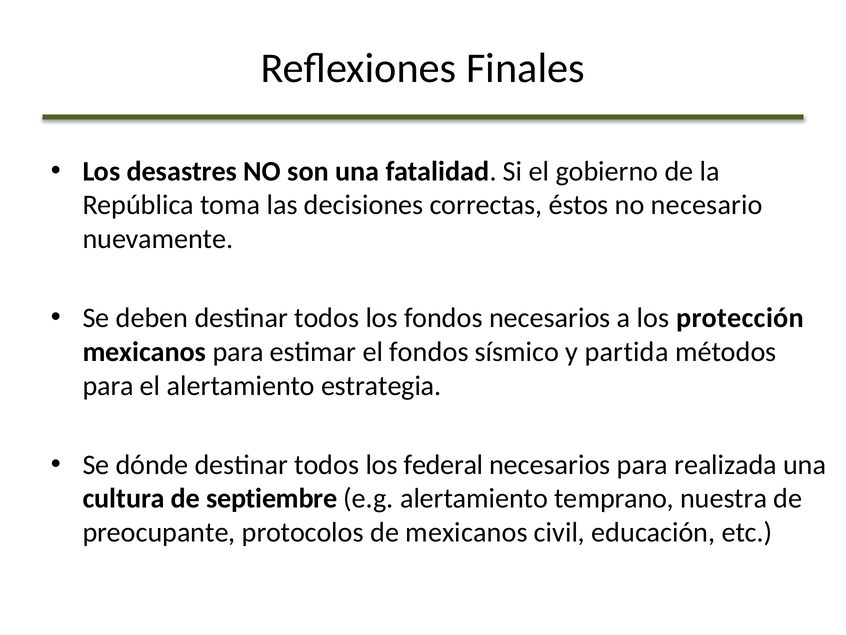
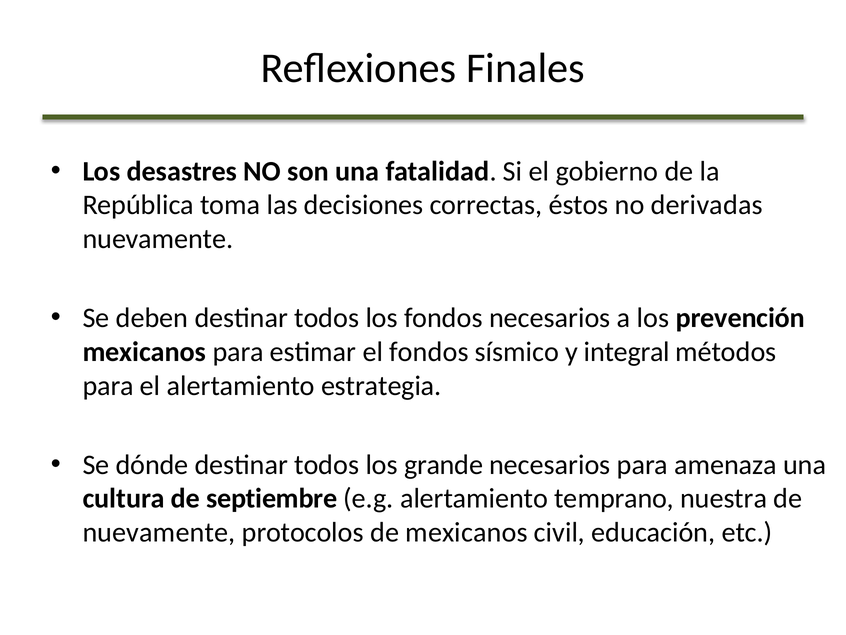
necesario: necesario -> derivadas (707, 205)
protección: protección -> prevención (740, 318)
partida: partida -> integral (627, 352)
federal: federal -> grande (444, 464)
realizada: realizada -> amenaza (726, 464)
preocupante: preocupante -> nuevamente (159, 532)
